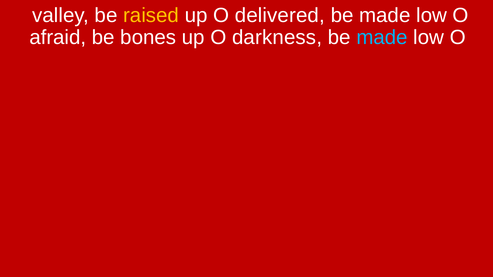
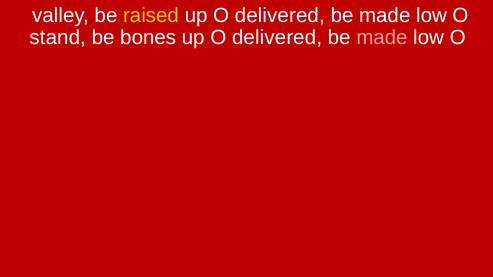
afraid: afraid -> stand (58, 37)
darkness: darkness -> delivered (277, 37)
made colour: light blue -> pink (382, 37)
